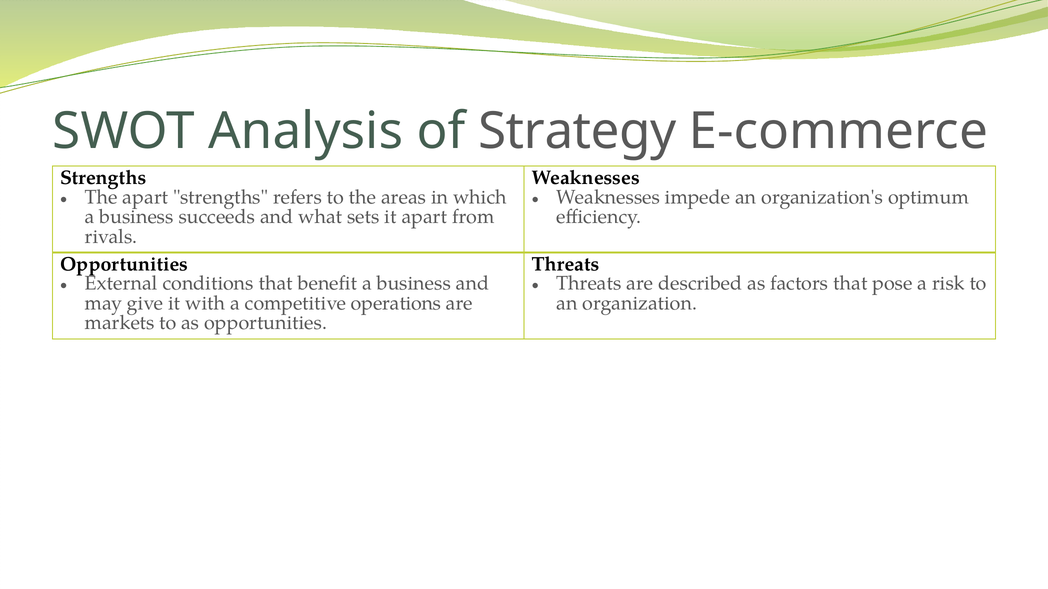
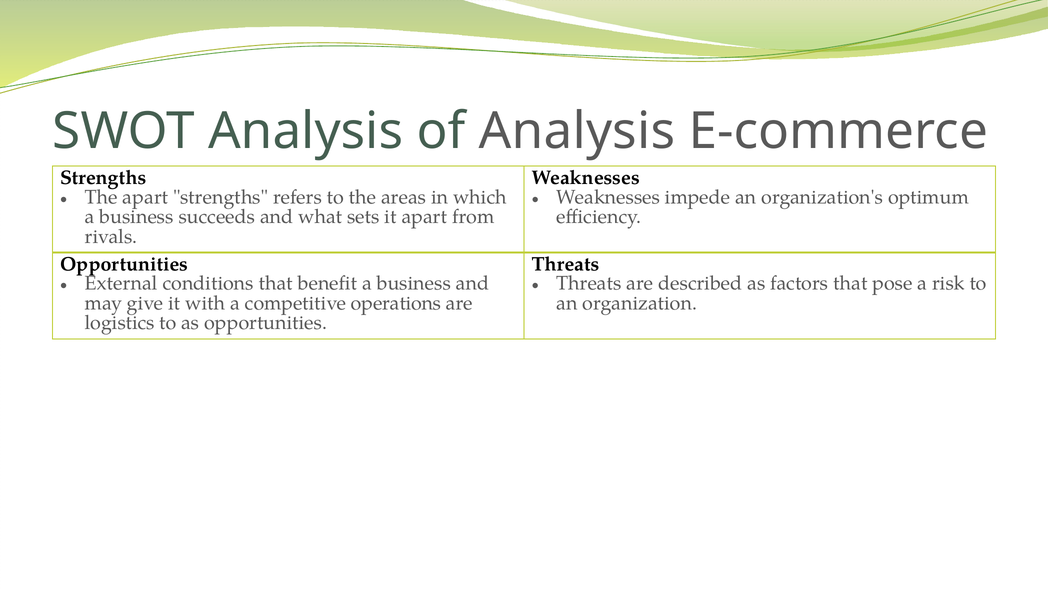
of Strategy: Strategy -> Analysis (577, 132)
markets: markets -> logistics (120, 323)
